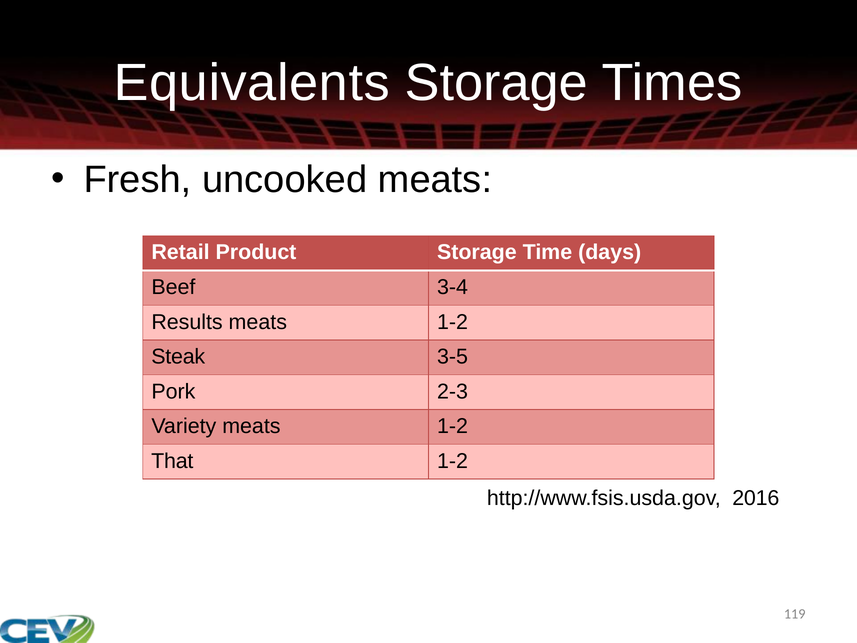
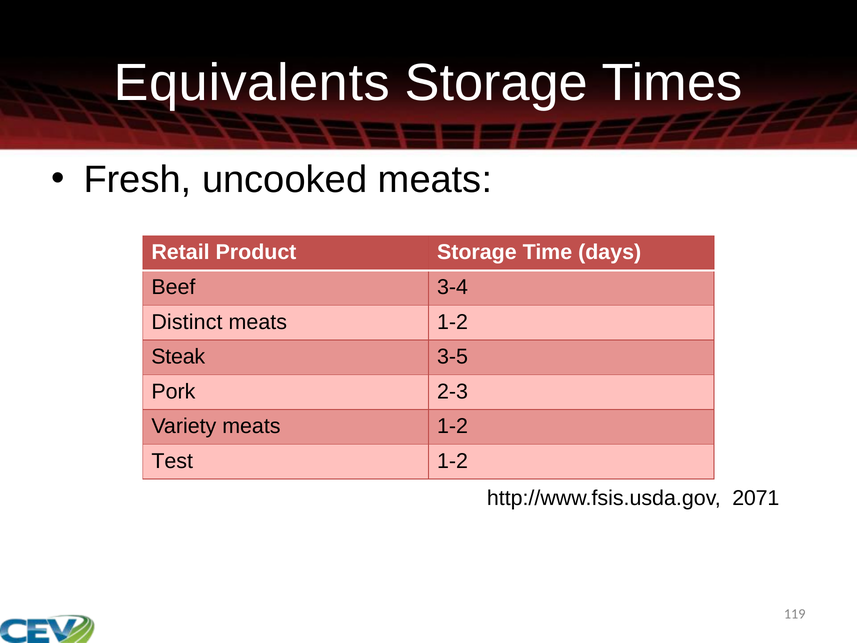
Results: Results -> Distinct (187, 322)
That: That -> Test (172, 461)
2016: 2016 -> 2071 (756, 498)
